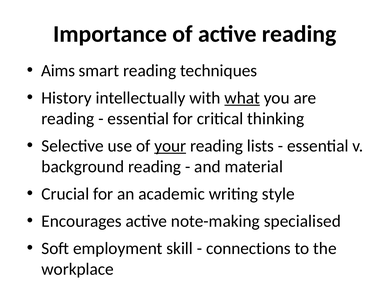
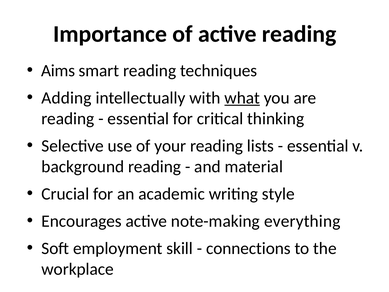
History: History -> Adding (66, 98)
your underline: present -> none (170, 146)
specialised: specialised -> everything (302, 221)
